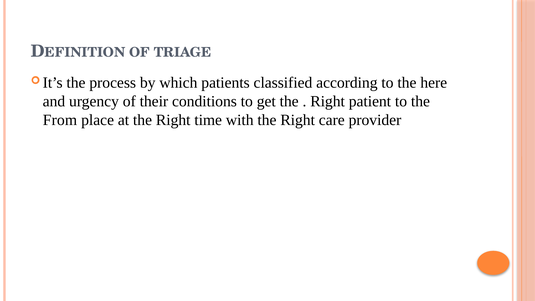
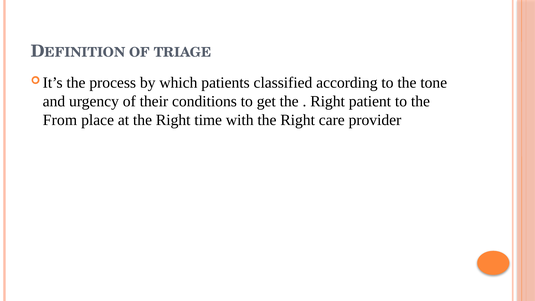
here: here -> tone (434, 83)
